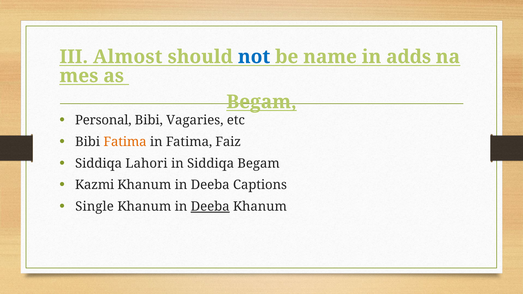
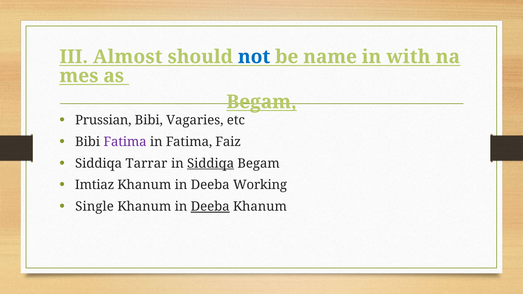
adds: adds -> with (408, 57)
Personal: Personal -> Prussian (103, 120)
Fatima colour: orange -> purple (125, 142)
Lahori: Lahori -> Tarrar (146, 164)
Siddiqa underline: none -> present (211, 164)
Kazmi: Kazmi -> Imtiaz (95, 185)
Captions: Captions -> Working (260, 185)
